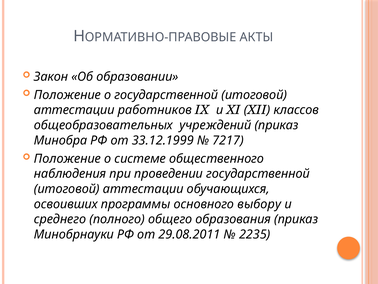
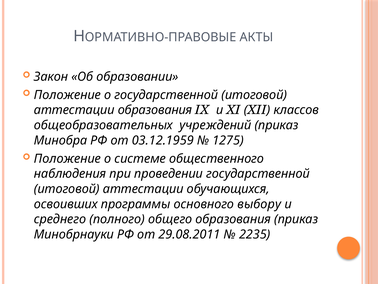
аттестации работников: работников -> образования (155, 110)
33.12.1999: 33.12.1999 -> 03.12.1959 (163, 140)
7217: 7217 -> 1275 (228, 140)
